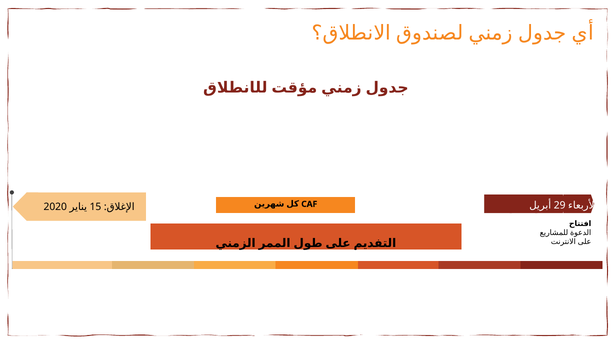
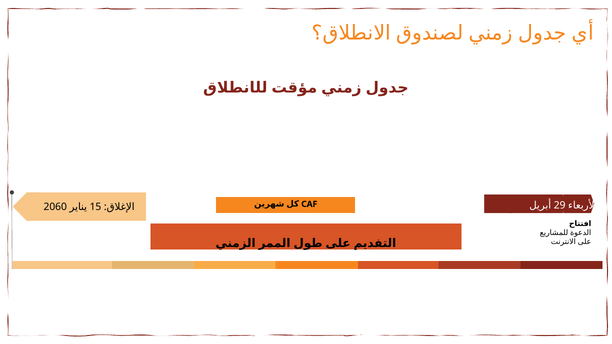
2020: 2020 -> 2060 (55, 207)
